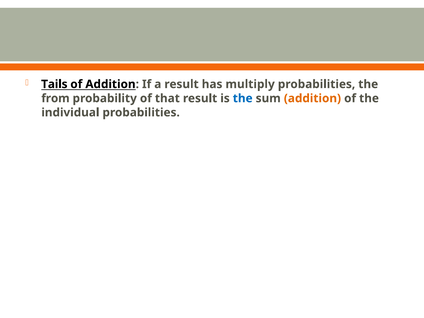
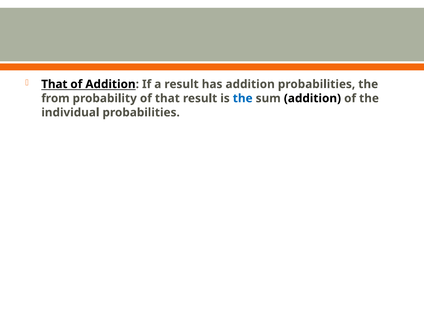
Tails: Tails -> That (54, 84)
has multiply: multiply -> addition (250, 84)
addition colour: orange -> black (312, 98)
